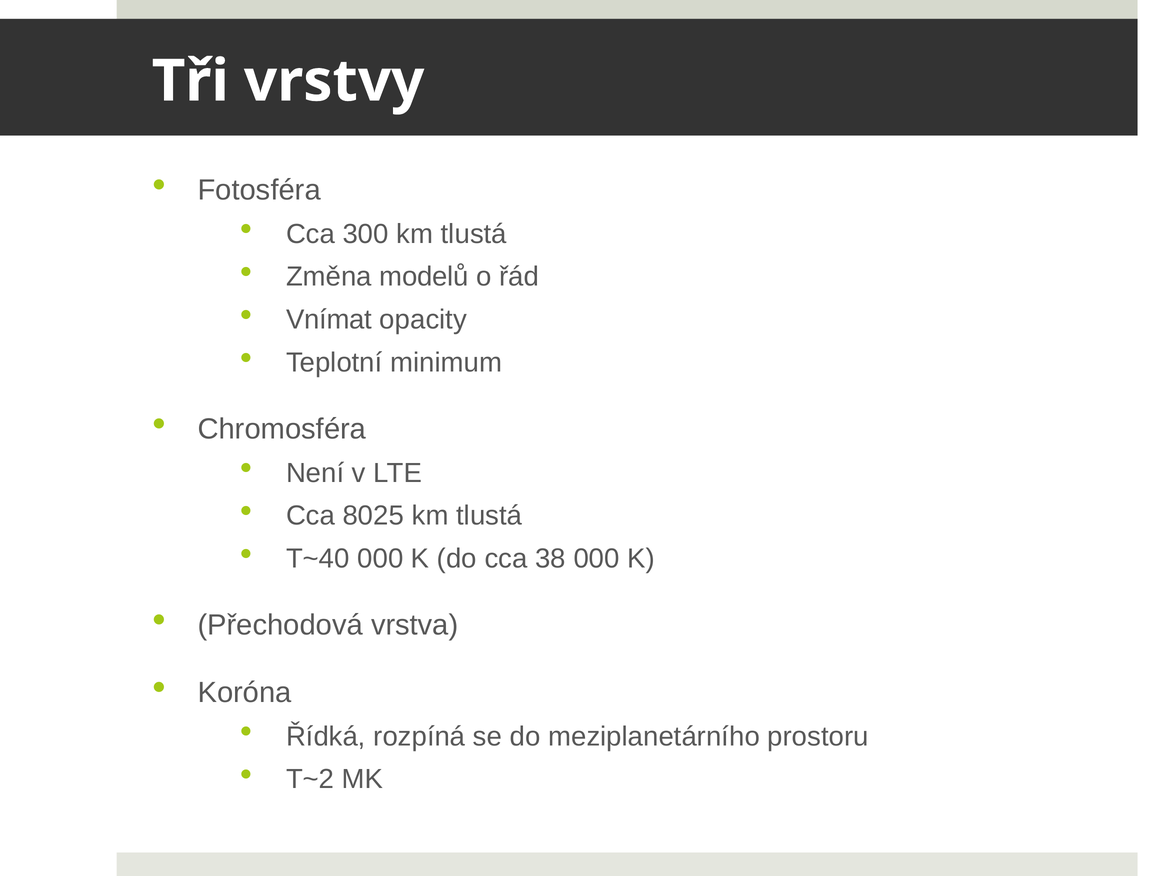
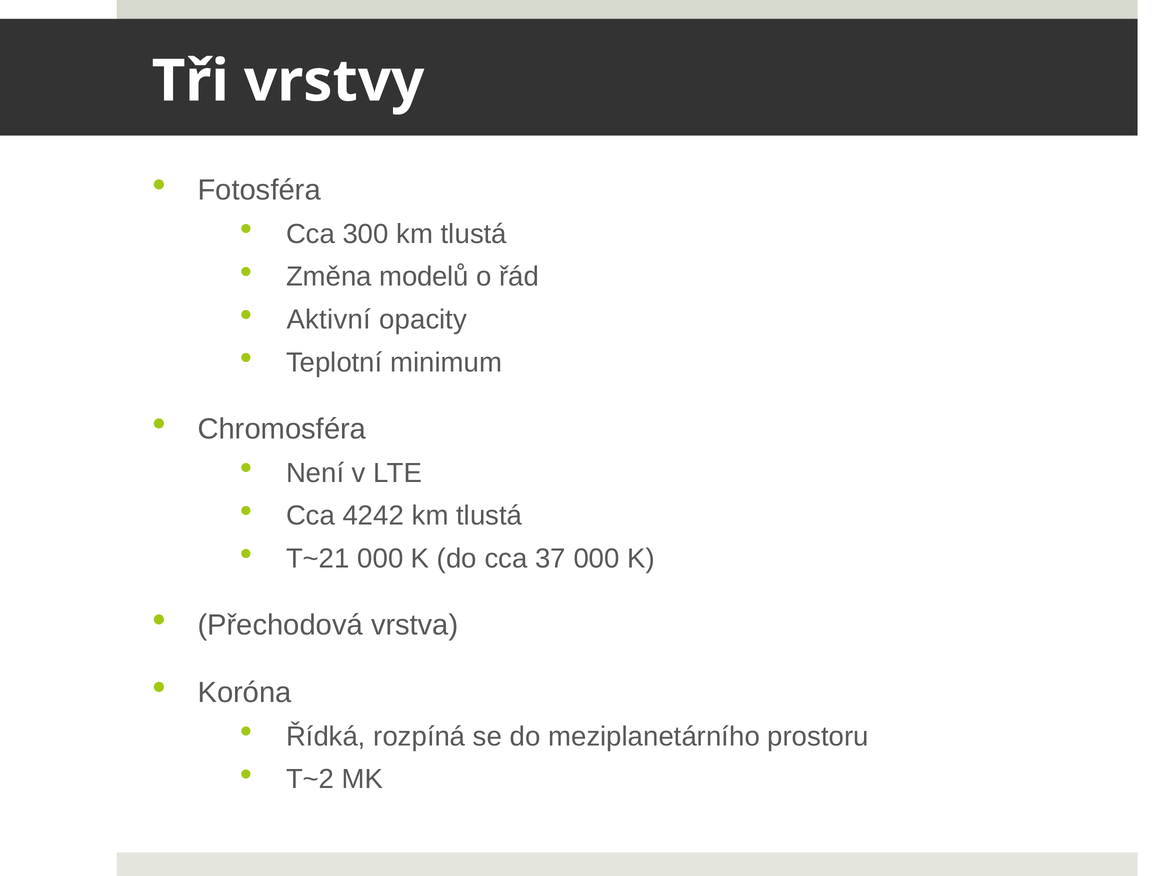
Vnímat: Vnímat -> Aktivní (329, 319)
8025: 8025 -> 4242 (373, 515)
T~40: T~40 -> T~21 (318, 558)
38: 38 -> 37 (550, 558)
